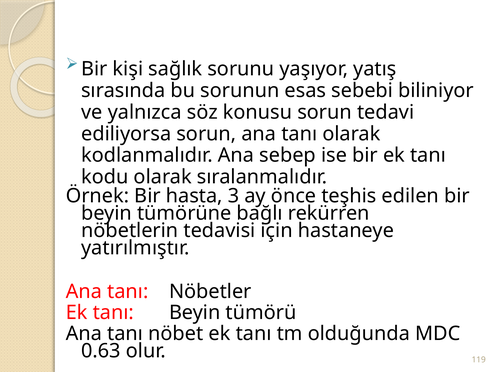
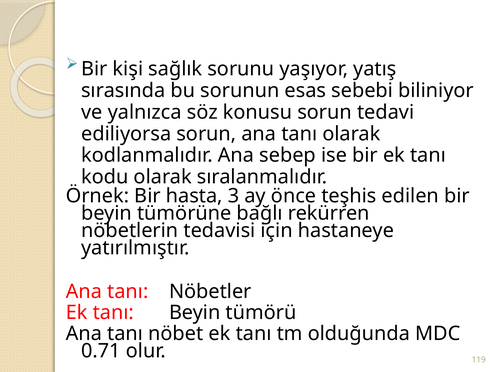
0.63: 0.63 -> 0.71 (101, 350)
